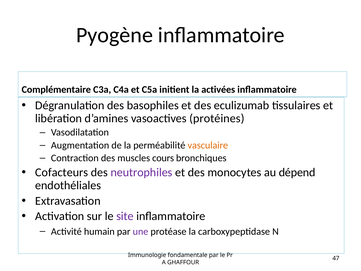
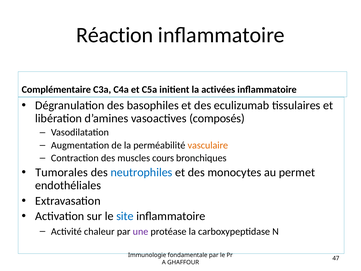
Pyogène: Pyogène -> Réaction (115, 35)
protéines: protéines -> composés (217, 118)
Cofacteurs: Cofacteurs -> Tumorales (62, 172)
neutrophiles colour: purple -> blue (142, 172)
dépend: dépend -> permet (297, 172)
site colour: purple -> blue (125, 216)
humain: humain -> chaleur (99, 231)
